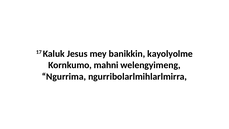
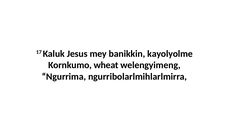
mahni: mahni -> wheat (106, 65)
